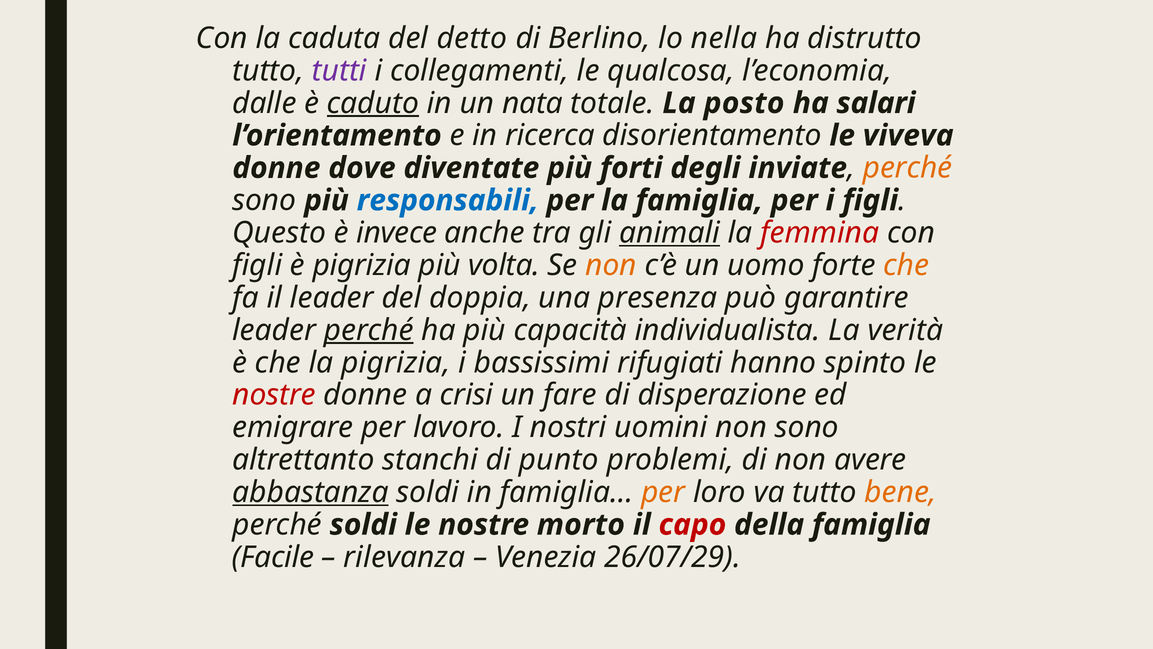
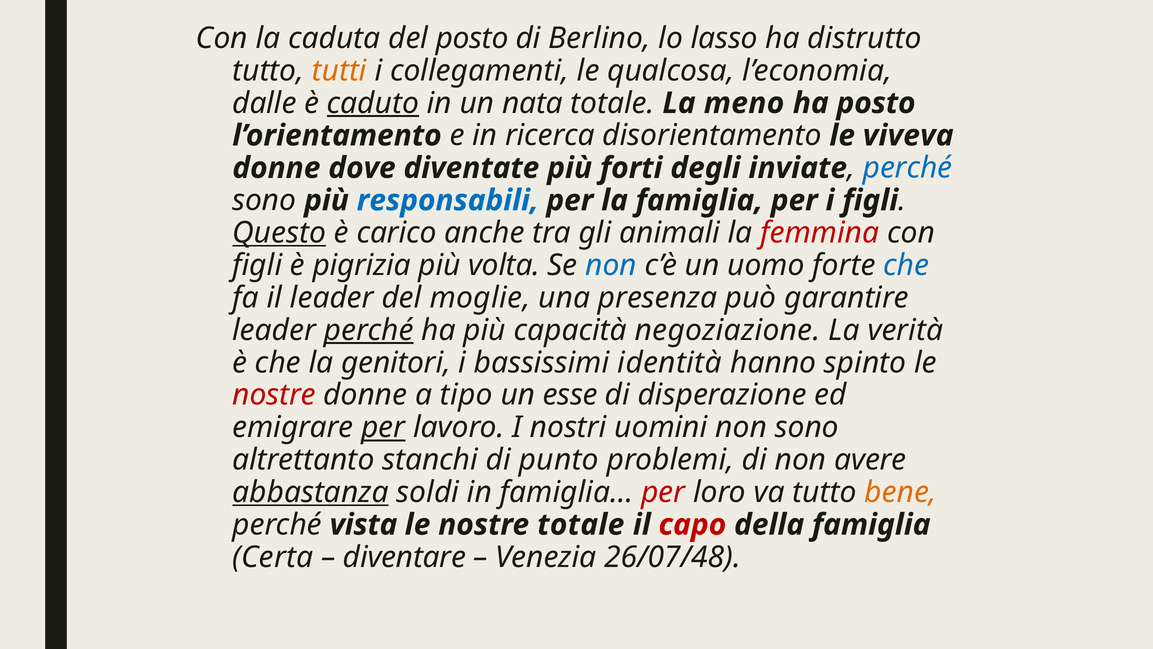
del detto: detto -> posto (472, 38)
nella: nella -> lasso (724, 38)
tutti colour: purple -> orange (339, 71)
posto: posto -> meno (744, 103)
ha salari: salari -> posto (876, 103)
perché colour: orange -> blue (908, 168)
Questo underline: none -> present (279, 233)
invece: invece -> carico (397, 233)
animali underline: present -> none (670, 233)
non colour: orange -> blue (611, 265)
che colour: orange -> blue (906, 265)
doppia: doppia -> moglie (480, 298)
individualista: individualista -> negoziazione (728, 330)
la pigrizia: pigrizia -> genitori (396, 362)
rifugiati: rifugiati -> identità (670, 362)
crisi: crisi -> tipo (466, 395)
fare: fare -> esse (570, 395)
per underline: none -> present (383, 427)
per colour: orange -> red (663, 492)
perché soldi: soldi -> vista (363, 524)
nostre morto: morto -> totale (581, 524)
Facile: Facile -> Certa (273, 557)
rilevanza: rilevanza -> diventare (405, 557)
26/07/29: 26/07/29 -> 26/07/48 (672, 557)
